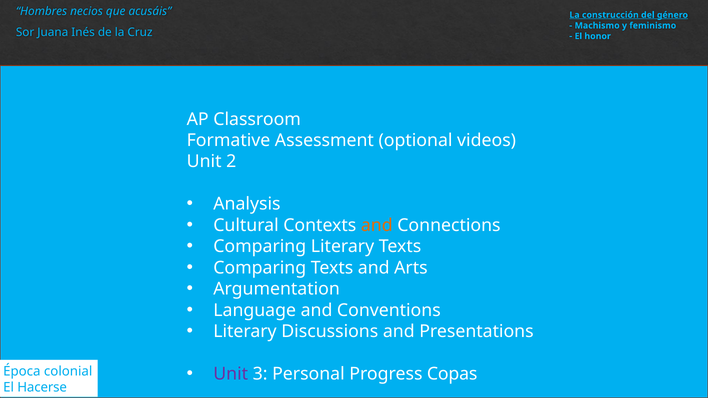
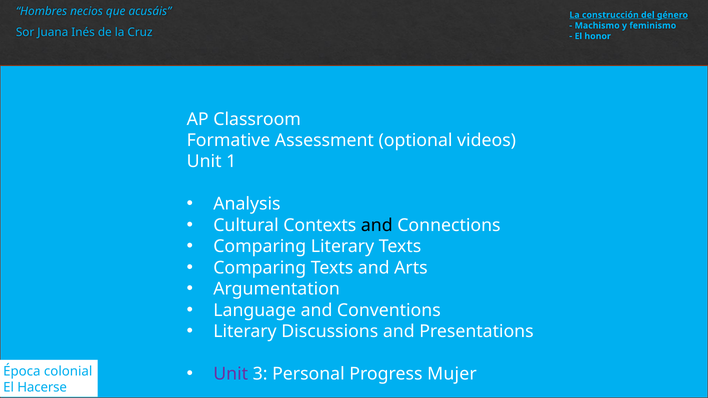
2: 2 -> 1 (231, 162)
and colour: orange -> black (377, 225)
Copas: Copas -> Mujer (452, 374)
